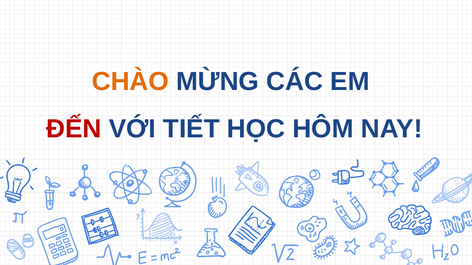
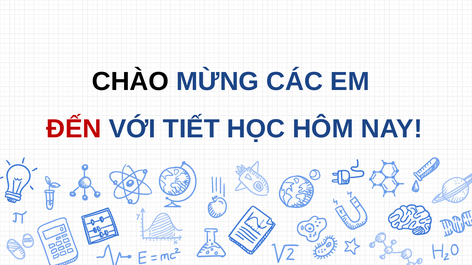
CHÀO colour: orange -> black (130, 82)
